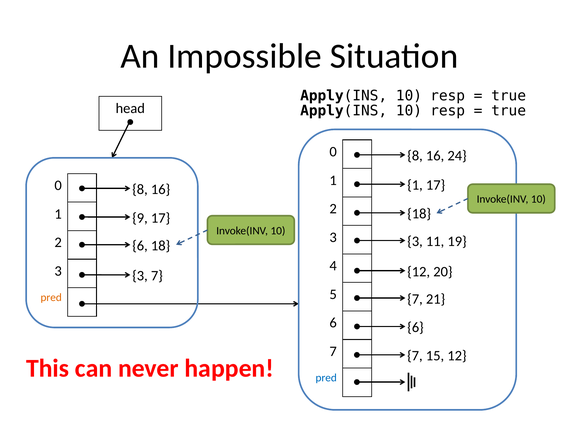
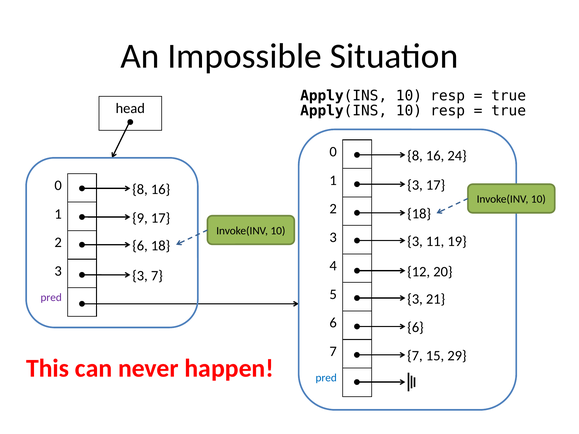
1: 1 -> 3 (415, 185)
pred colour: orange -> purple (51, 298)
7: 7 -> 3 (415, 299)
15 12: 12 -> 29 (457, 356)
